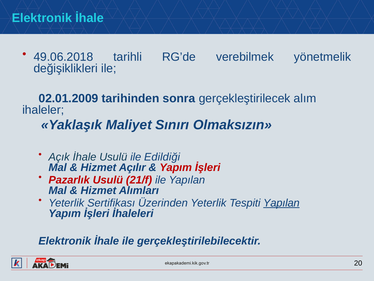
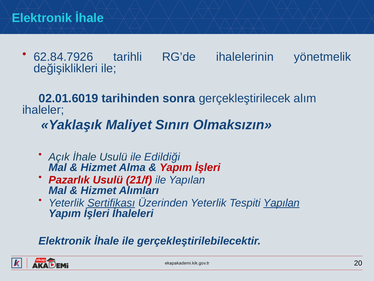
49.06.2018: 49.06.2018 -> 62.84.7926 (63, 57)
verebilmek: verebilmek -> ihalelerinin (245, 57)
02.01.2009: 02.01.2009 -> 02.01.6019 (68, 98)
Açılır: Açılır -> Alma (132, 167)
Sertifikası underline: none -> present (111, 203)
